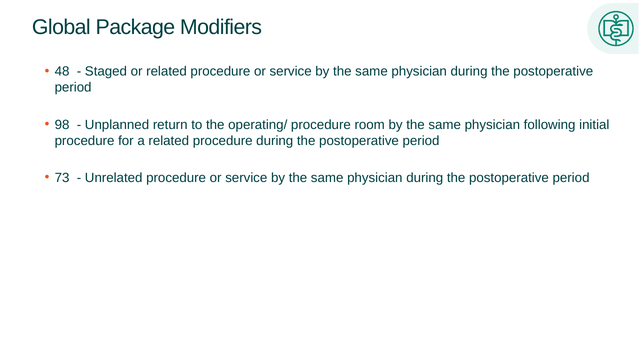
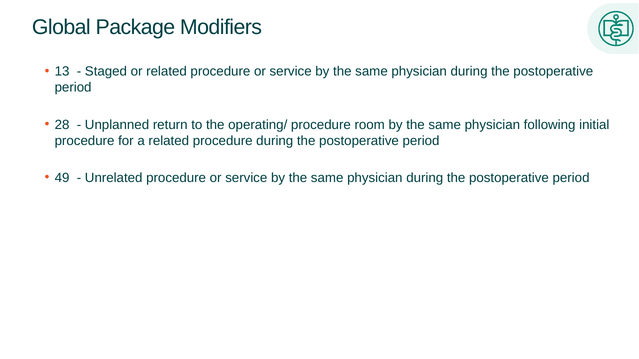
48: 48 -> 13 (62, 72)
98: 98 -> 28 (62, 125)
73: 73 -> 49 (62, 178)
